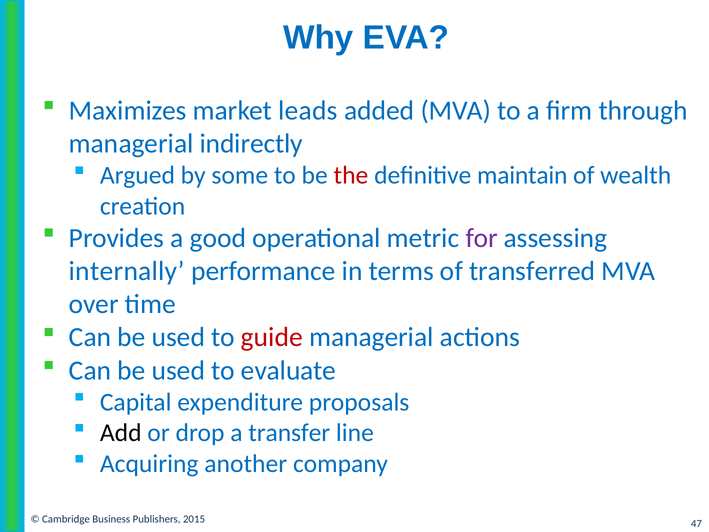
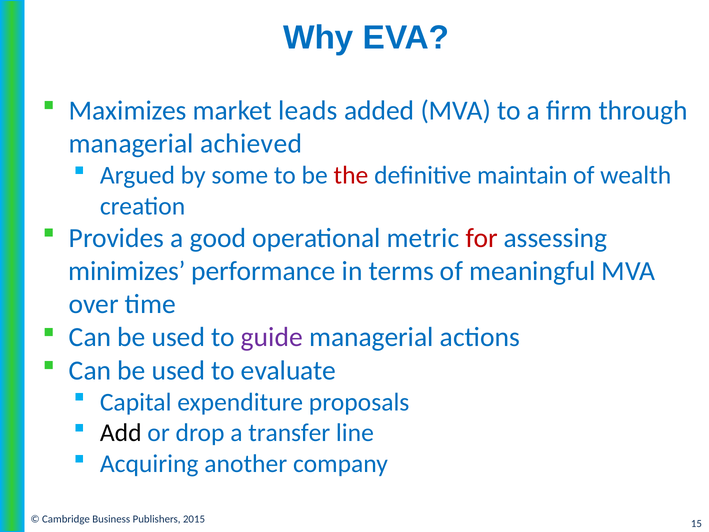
indirectly: indirectly -> achieved (251, 144)
for colour: purple -> red (482, 238)
internally: internally -> minimizes (127, 271)
transferred: transferred -> meaningful (532, 271)
guide colour: red -> purple (272, 337)
47: 47 -> 15 (696, 523)
